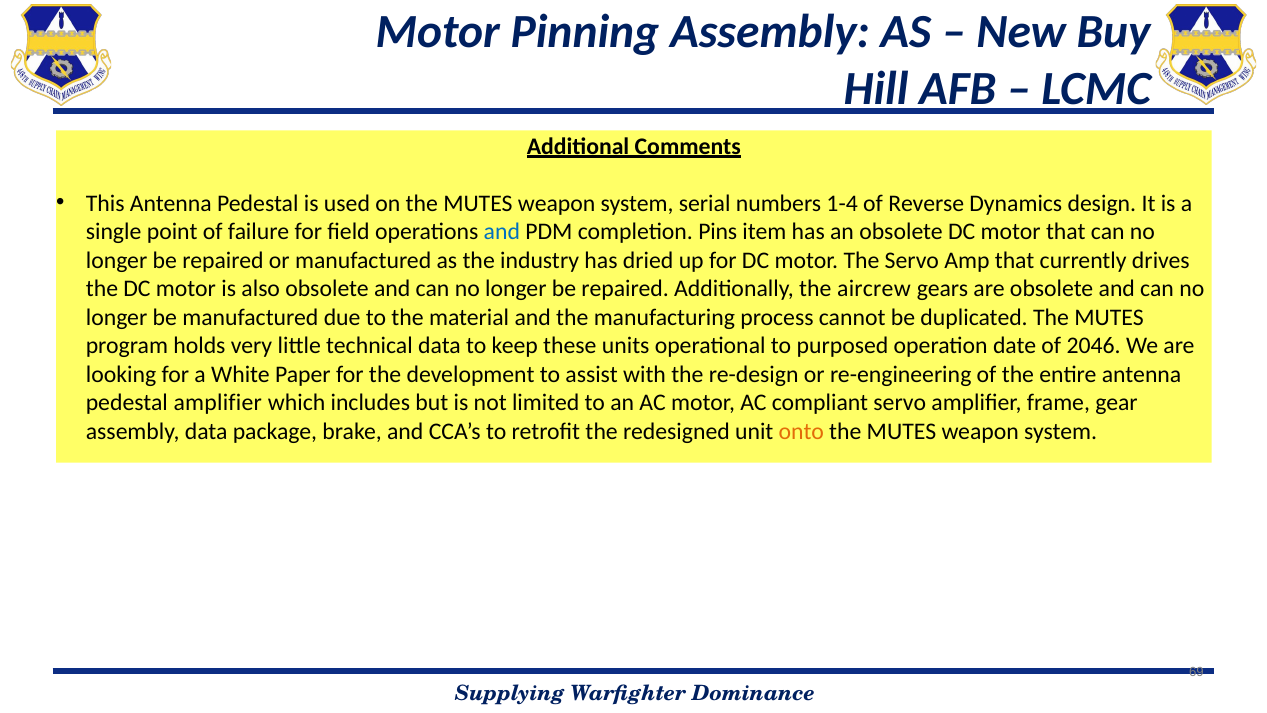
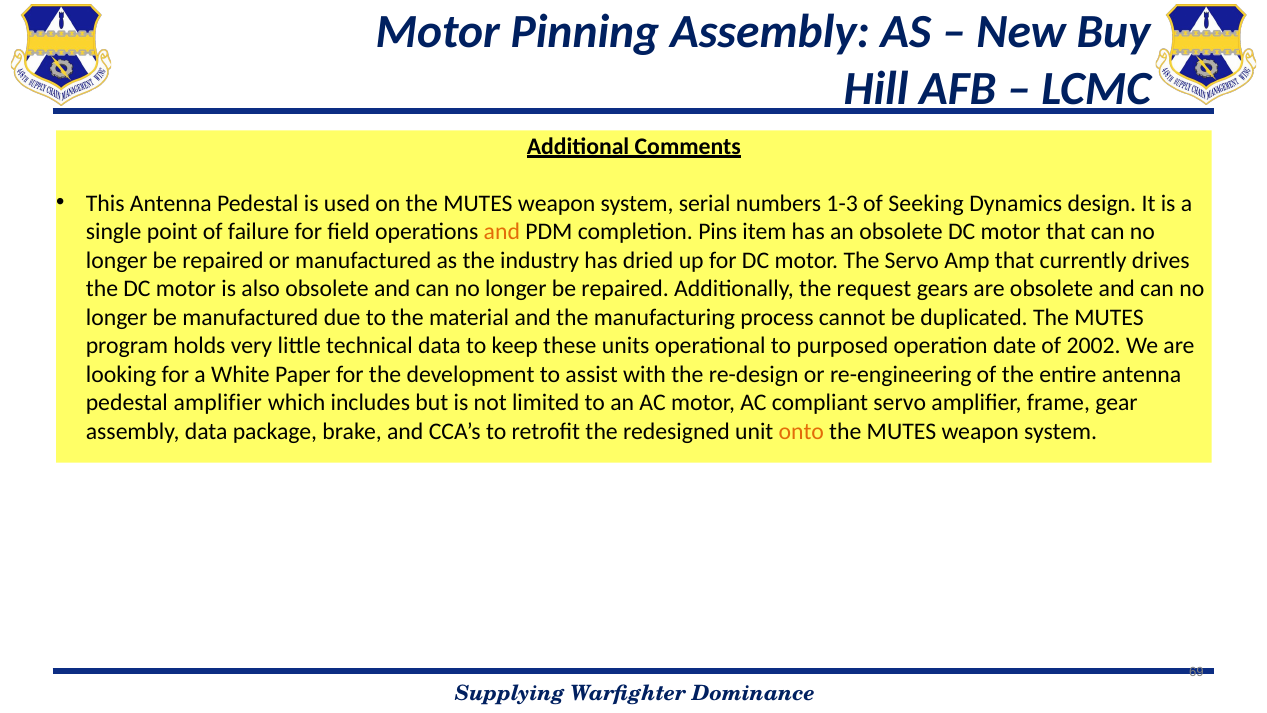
1-4: 1-4 -> 1-3 (842, 203)
Reverse: Reverse -> Seeking (926, 203)
and colour: blue -> orange (502, 232)
aircrew: aircrew -> request (874, 289)
2046: 2046 -> 2002 (1094, 346)
